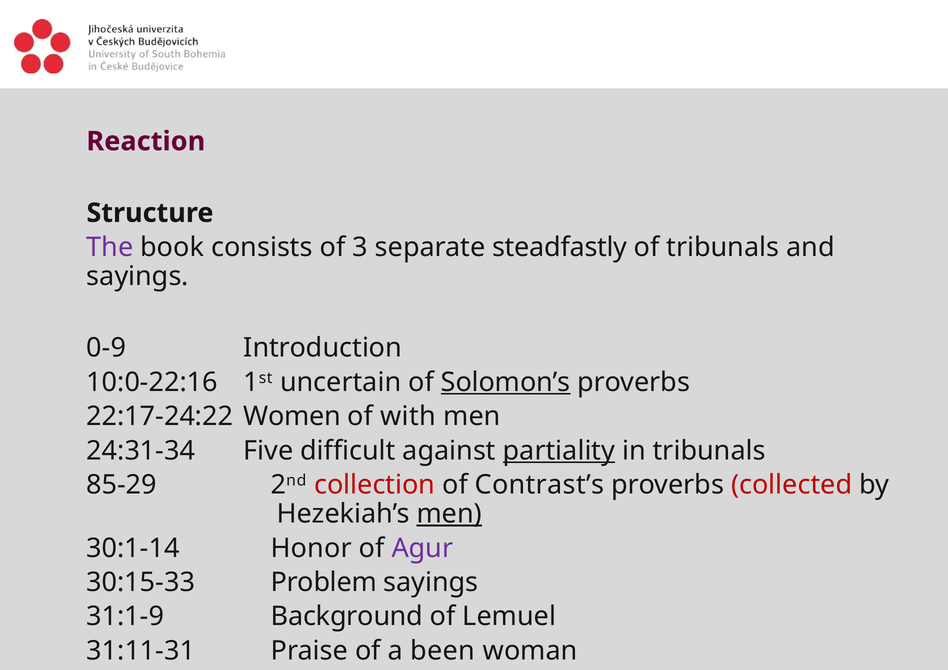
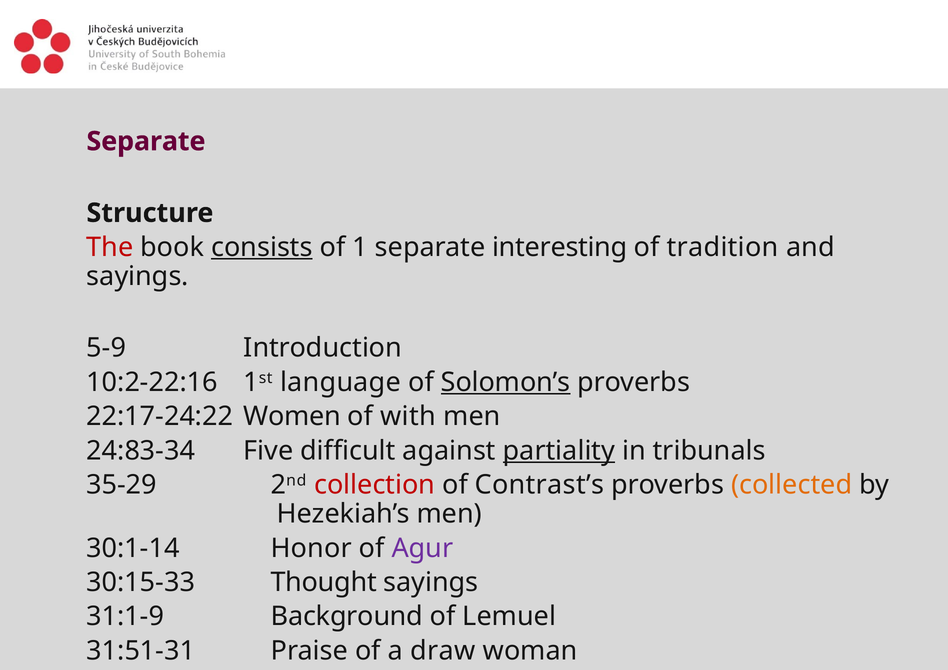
Reaction: Reaction -> Separate (146, 141)
The colour: purple -> red (110, 247)
consists underline: none -> present (262, 247)
3: 3 -> 1 (360, 247)
steadfastly: steadfastly -> interesting (560, 247)
of tribunals: tribunals -> tradition (723, 247)
0-9: 0-9 -> 5-9 (106, 348)
10:0-22:16: 10:0-22:16 -> 10:2-22:16 (152, 382)
uncertain: uncertain -> language (341, 382)
24:31-34: 24:31-34 -> 24:83-34 (141, 451)
85-29: 85-29 -> 35-29 (122, 485)
collected colour: red -> orange (792, 485)
men underline: present -> none (449, 514)
Problem: Problem -> Thought (324, 583)
31:11-31: 31:11-31 -> 31:51-31 (141, 651)
been: been -> draw (443, 651)
